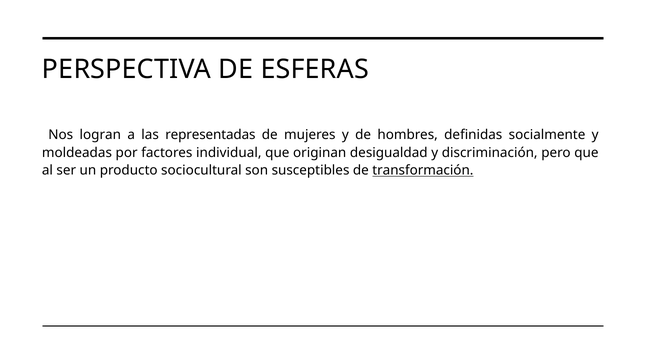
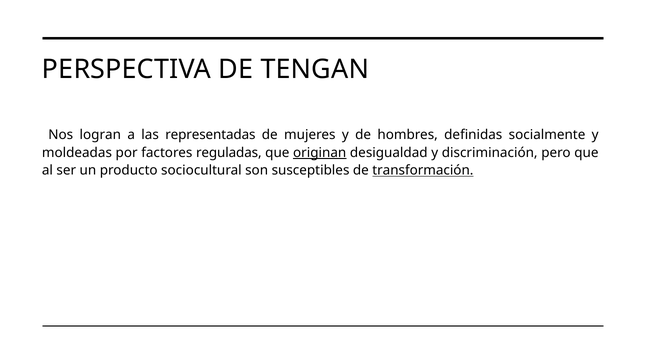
ESFERAS: ESFERAS -> TENGAN (315, 69)
individual: individual -> reguladas (229, 152)
originan underline: none -> present (320, 152)
